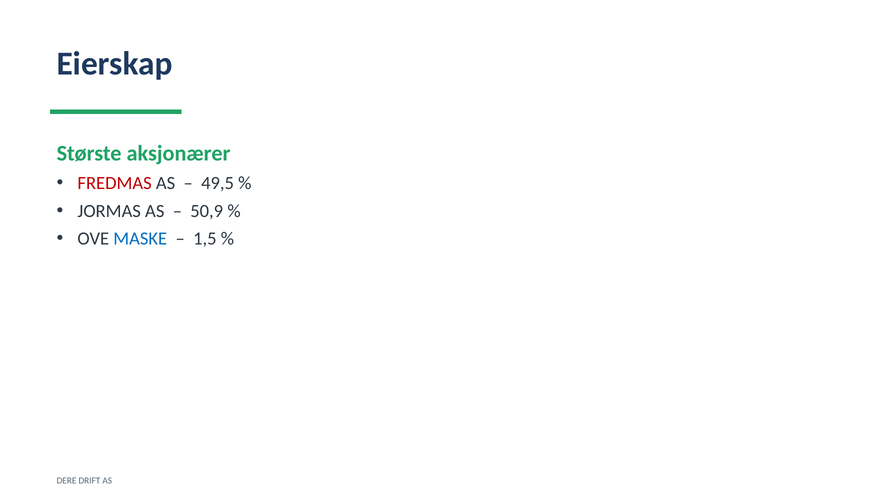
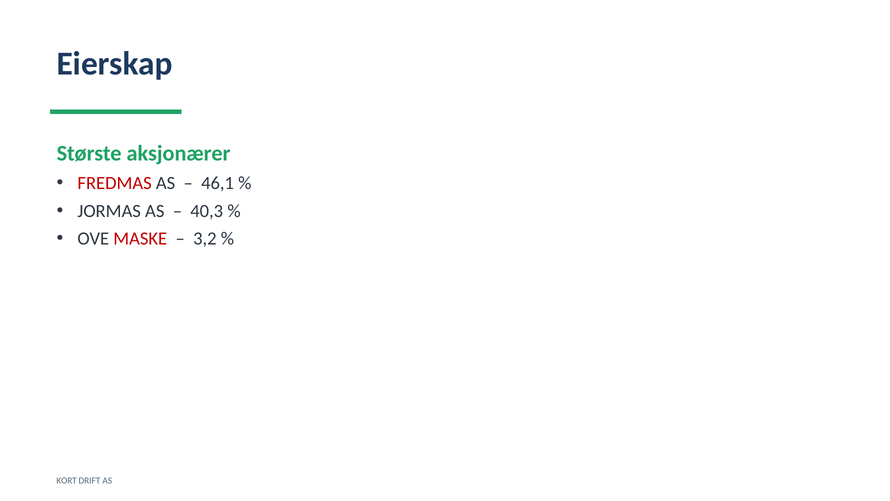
49,5: 49,5 -> 46,1 (218, 183)
50,9: 50,9 -> 40,3 (207, 211)
MASKE colour: blue -> red (140, 239)
1,5: 1,5 -> 3,2 (205, 239)
DERE: DERE -> KORT (67, 480)
